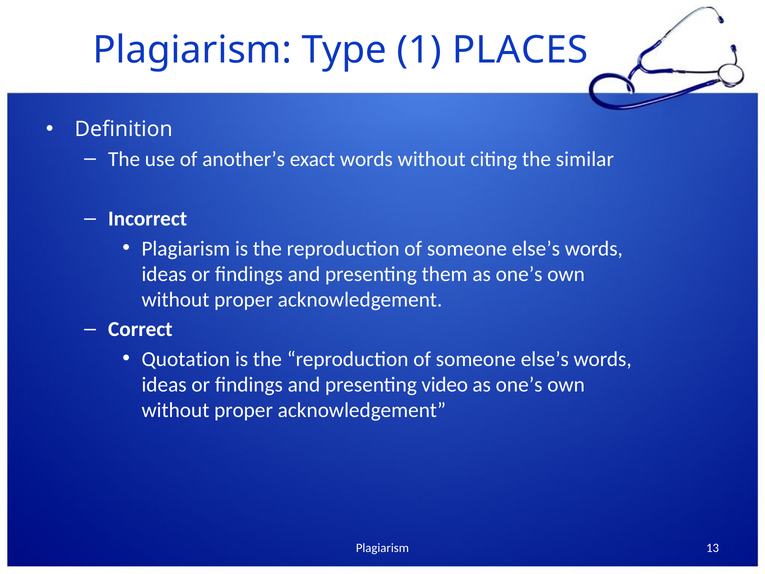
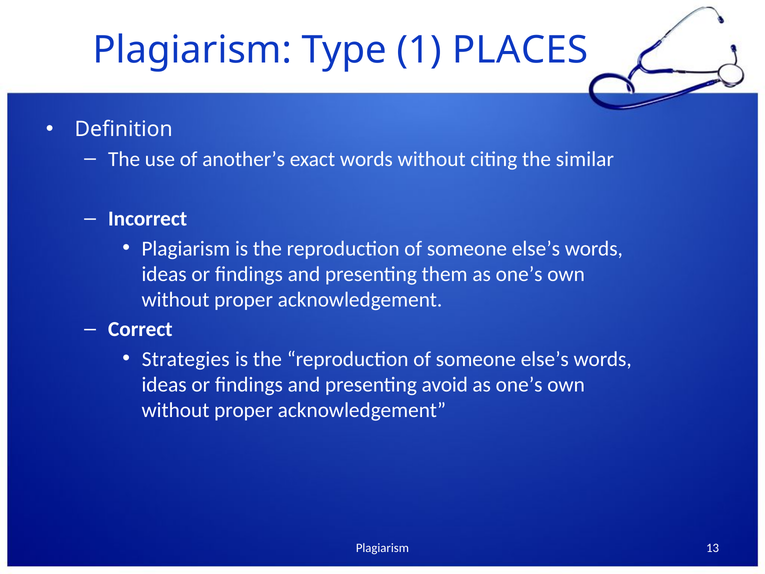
Quotation: Quotation -> Strategies (186, 359)
video: video -> avoid (445, 384)
